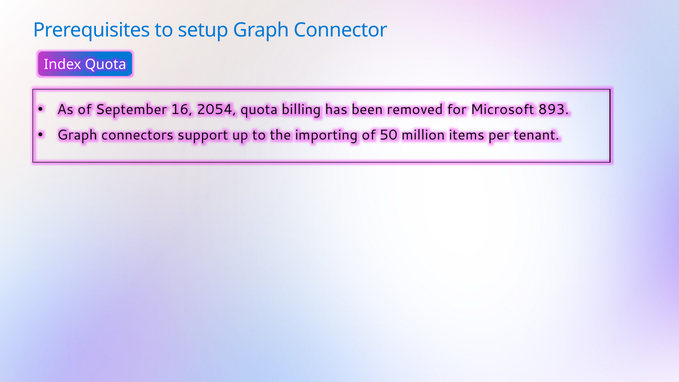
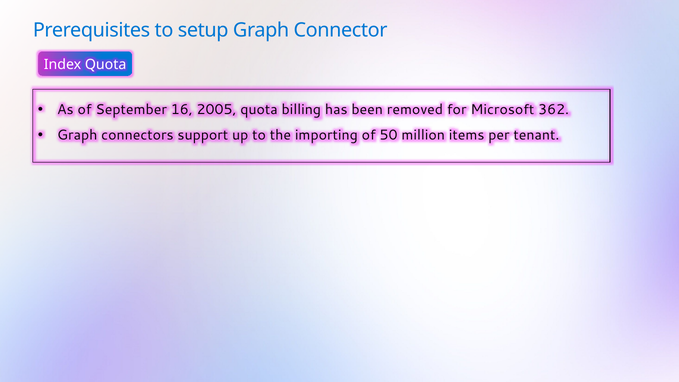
2054: 2054 -> 2005 (217, 110)
893: 893 -> 362 (554, 110)
